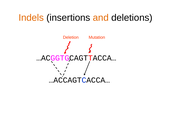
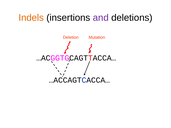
and colour: orange -> purple (101, 18)
